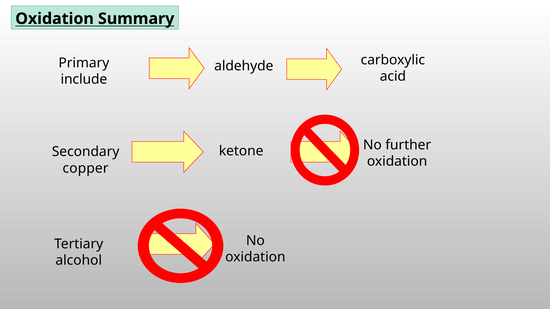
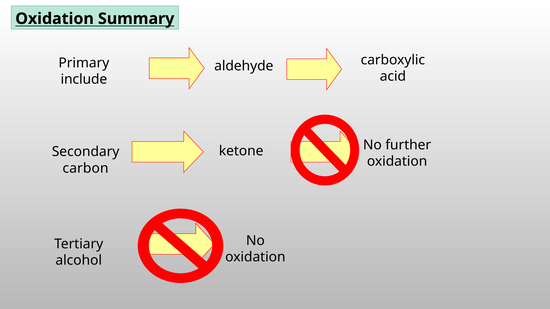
copper: copper -> carbon (86, 168)
